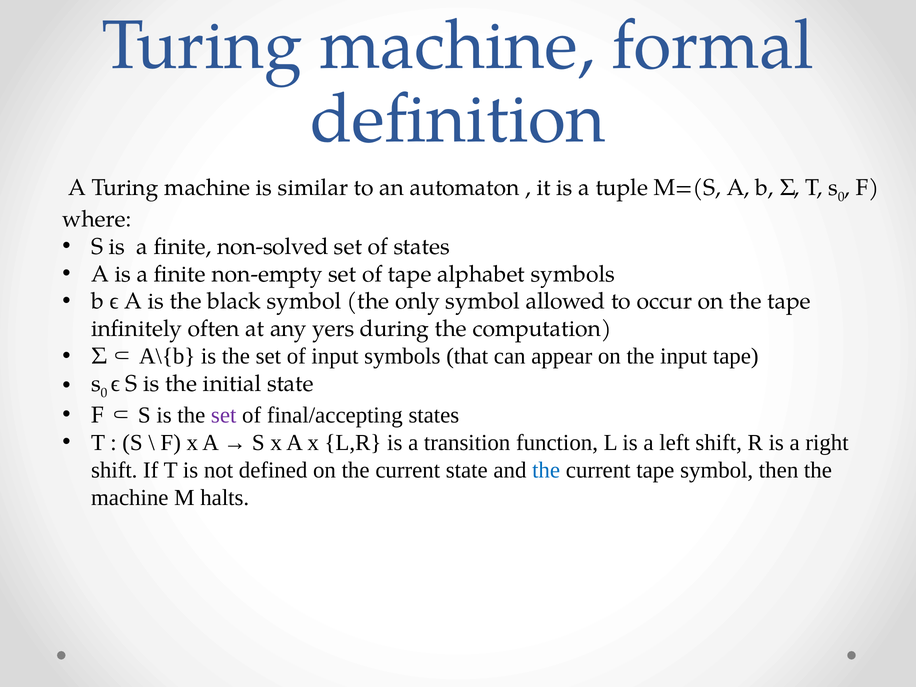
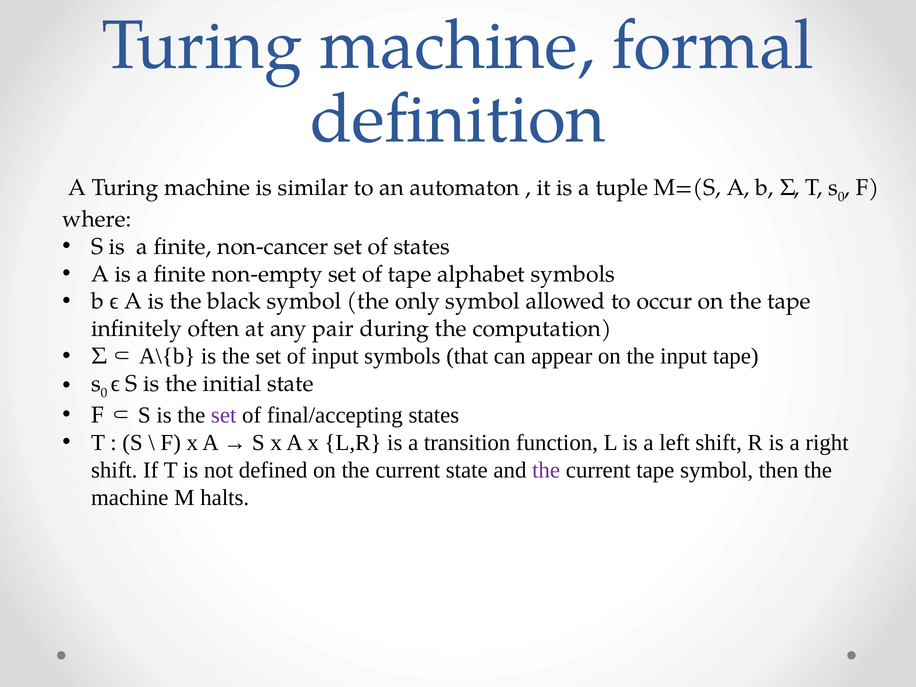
non-solved: non-solved -> non-cancer (273, 246)
yers: yers -> pair (333, 329)
the colour: blue -> purple (546, 470)
